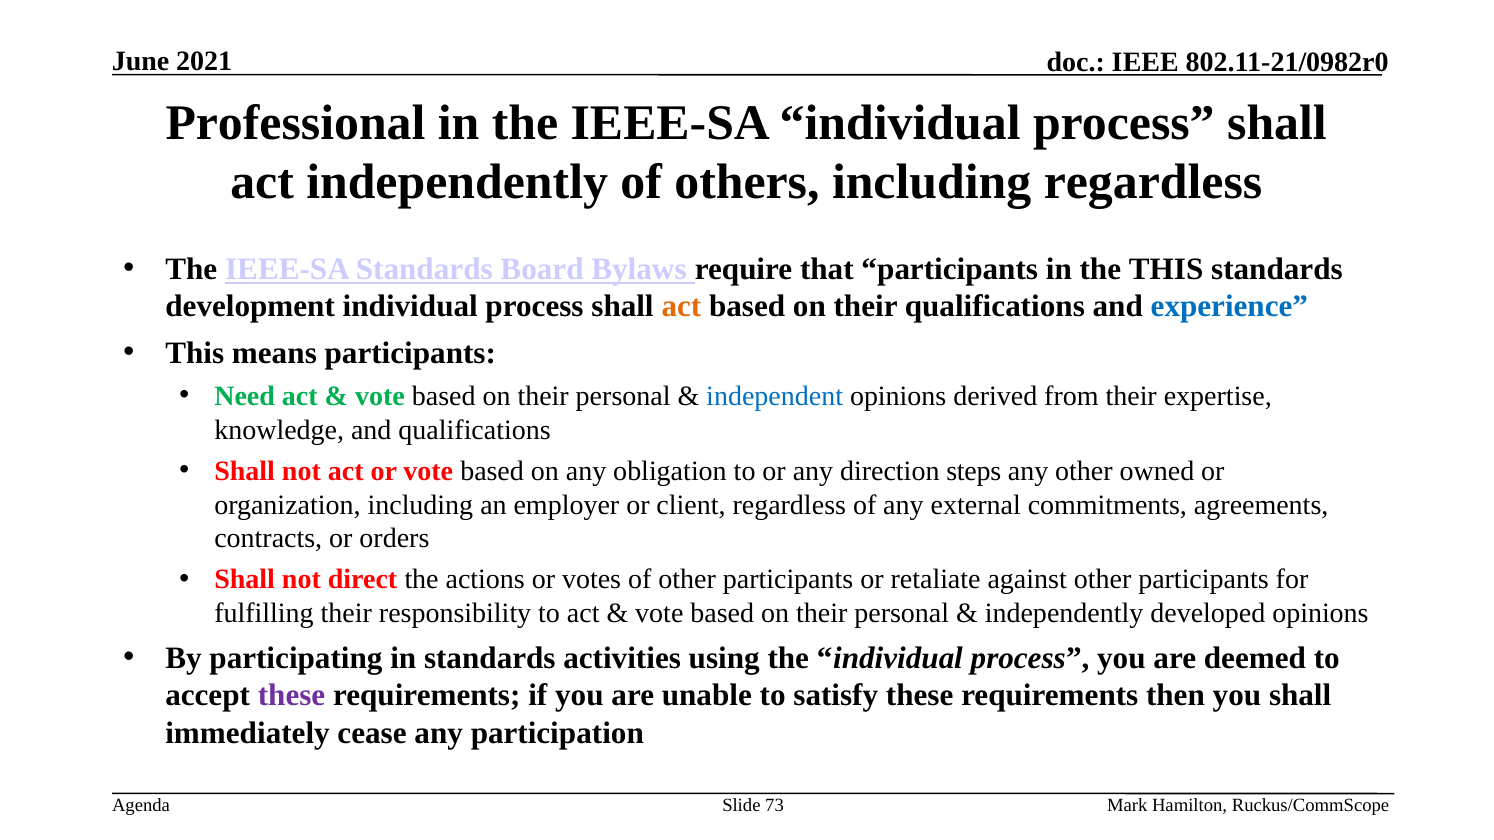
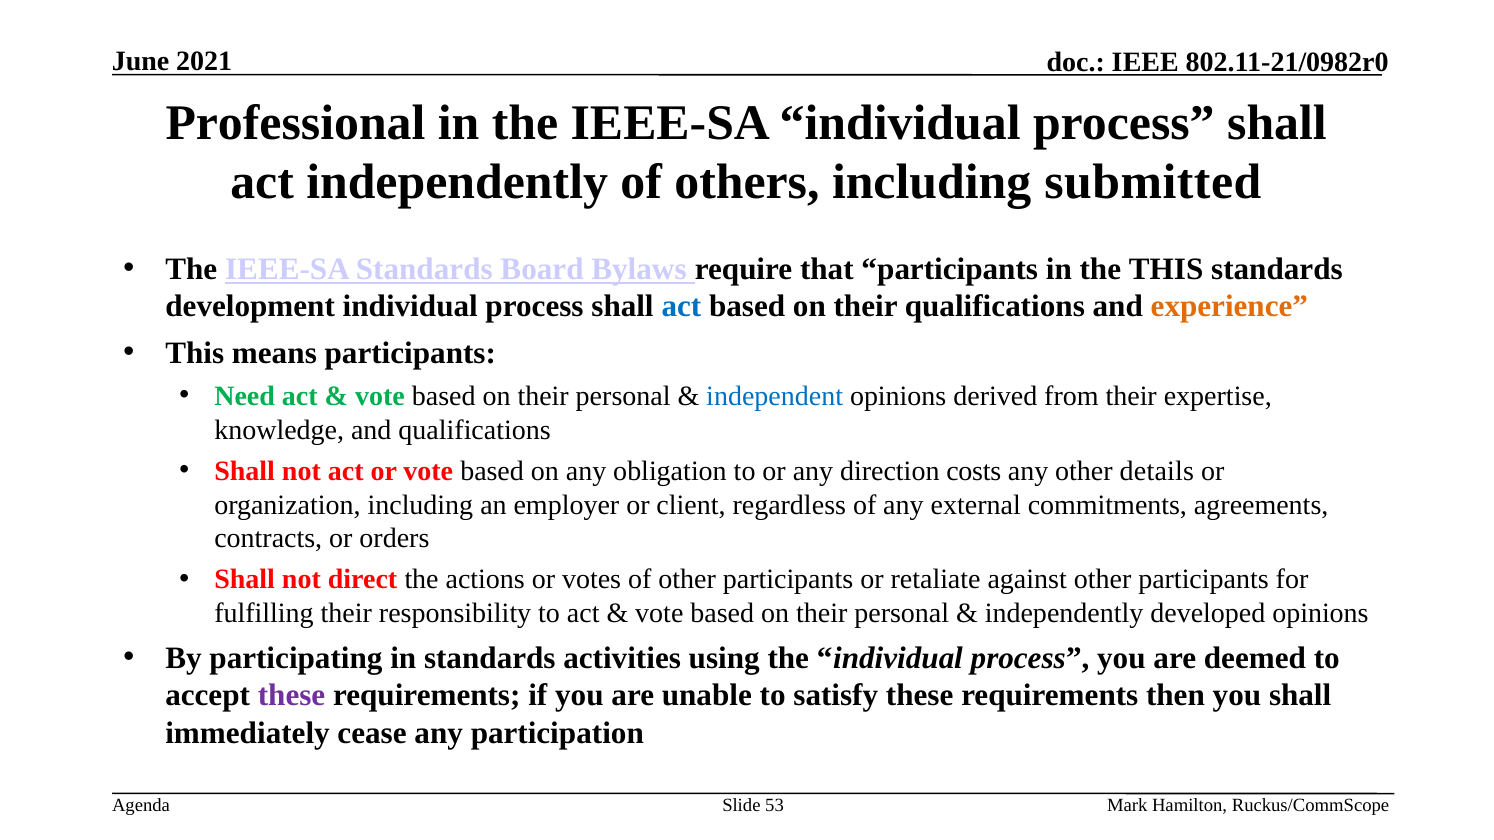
including regardless: regardless -> submitted (1153, 183)
act colour: orange -> blue (681, 307)
experience colour: blue -> orange (1229, 307)
steps: steps -> costs (974, 471)
owned: owned -> details (1157, 471)
73: 73 -> 53 (775, 806)
